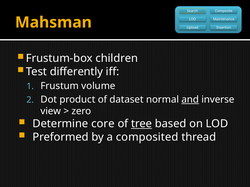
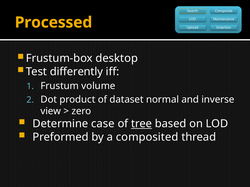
Mahsman: Mahsman -> Processed (54, 22)
children: children -> desktop (117, 58)
and underline: present -> none (190, 100)
core: core -> case (103, 124)
